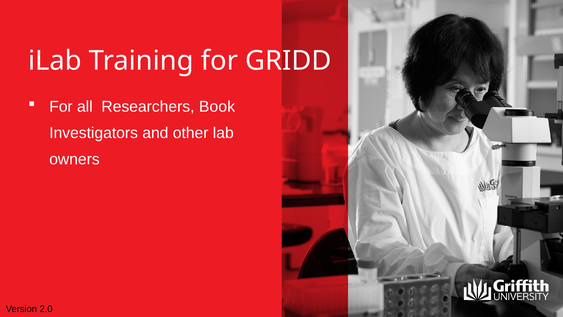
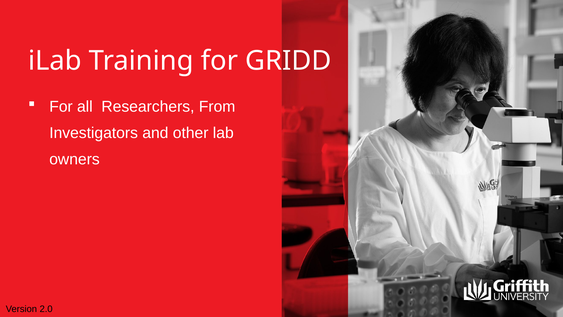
Book: Book -> From (217, 107)
